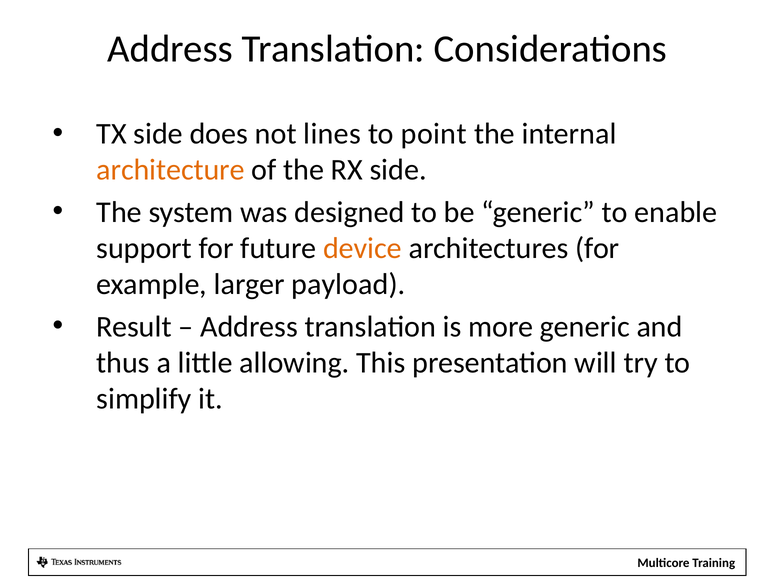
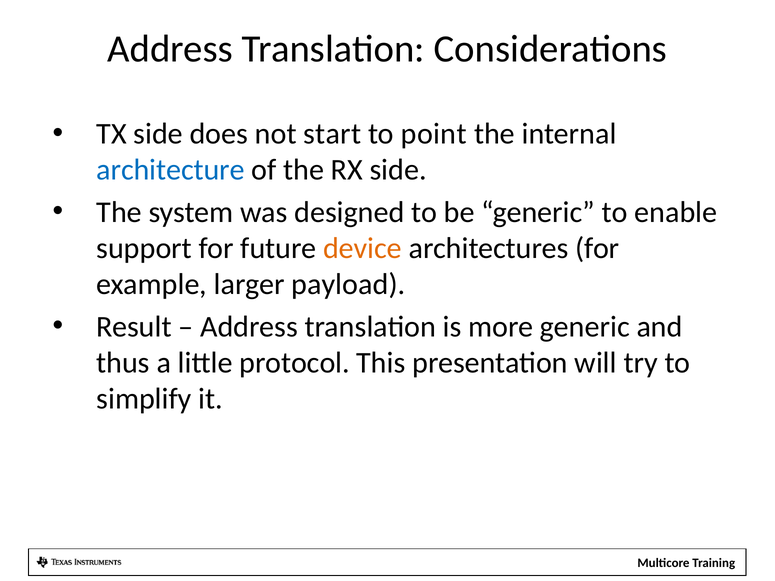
lines: lines -> start (332, 134)
architecture colour: orange -> blue (171, 170)
allowing: allowing -> protocol (294, 363)
